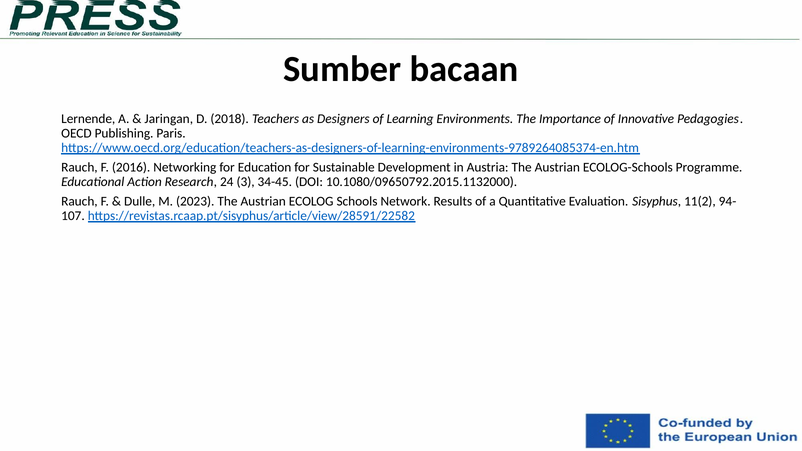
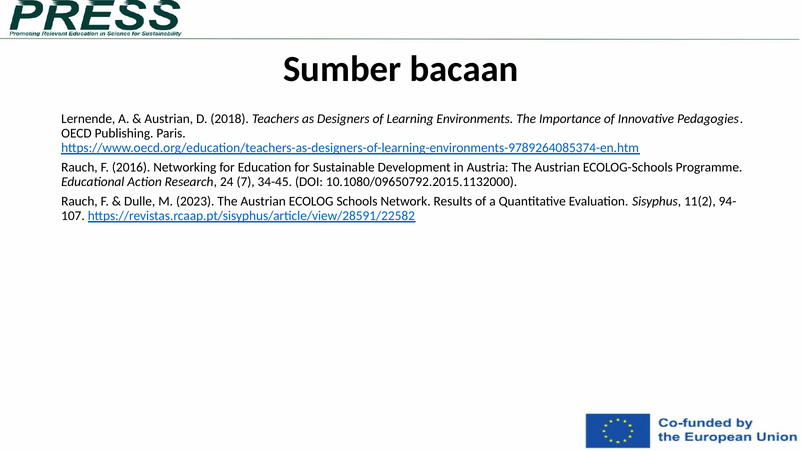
Jaringan: Jaringan -> Austrian (169, 119)
3: 3 -> 7 (246, 182)
